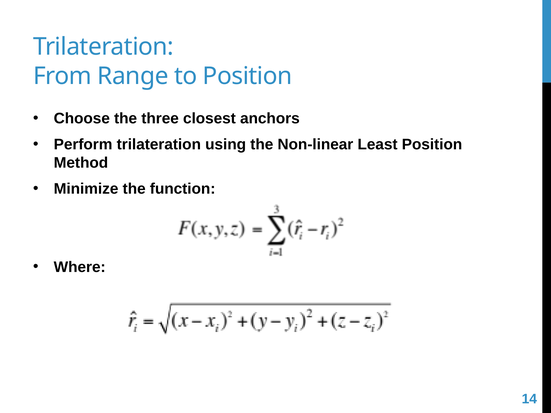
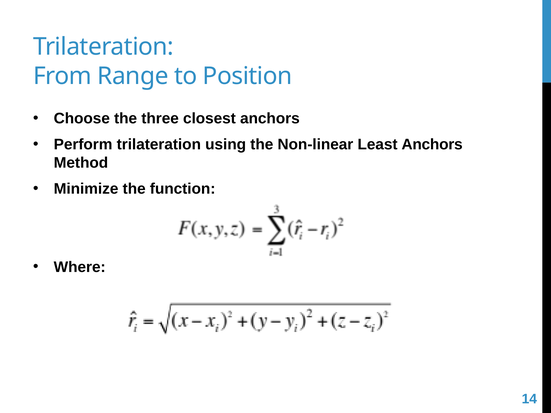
Least Position: Position -> Anchors (432, 145)
